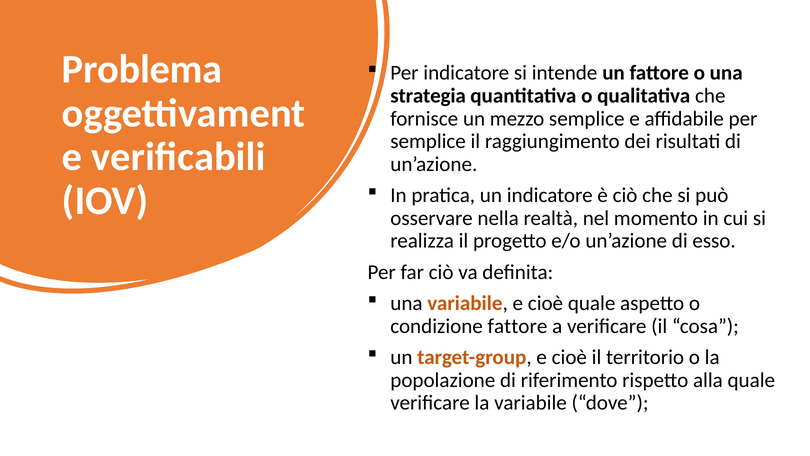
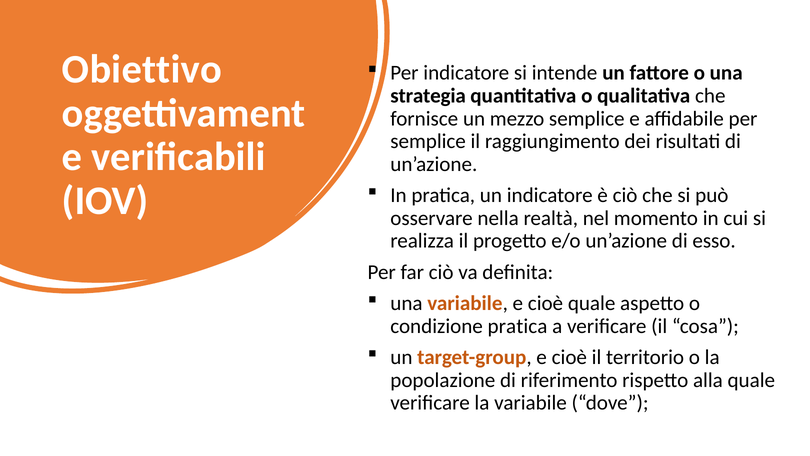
Problema: Problema -> Obiettivo (142, 69)
condizione fattore: fattore -> pratica (517, 326)
